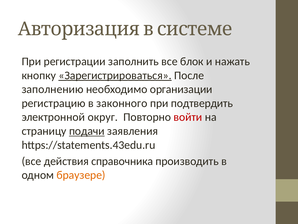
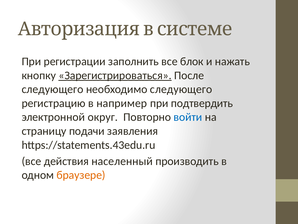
заполнению: заполнению -> следующего (52, 89)
необходимо организации: организации -> следующего (181, 89)
законного: законного -> например (122, 103)
войти colour: red -> blue (188, 117)
подачи underline: present -> none (87, 131)
справочника: справочника -> населенный (122, 161)
